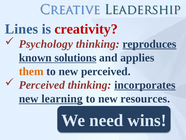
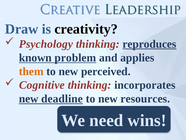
Lines: Lines -> Draw (22, 29)
creativity colour: red -> black (86, 29)
solutions: solutions -> problem (75, 57)
Perceived: Perceived -> Cognitive (42, 85)
incorporates underline: present -> none (145, 85)
learning: learning -> deadline (62, 98)
